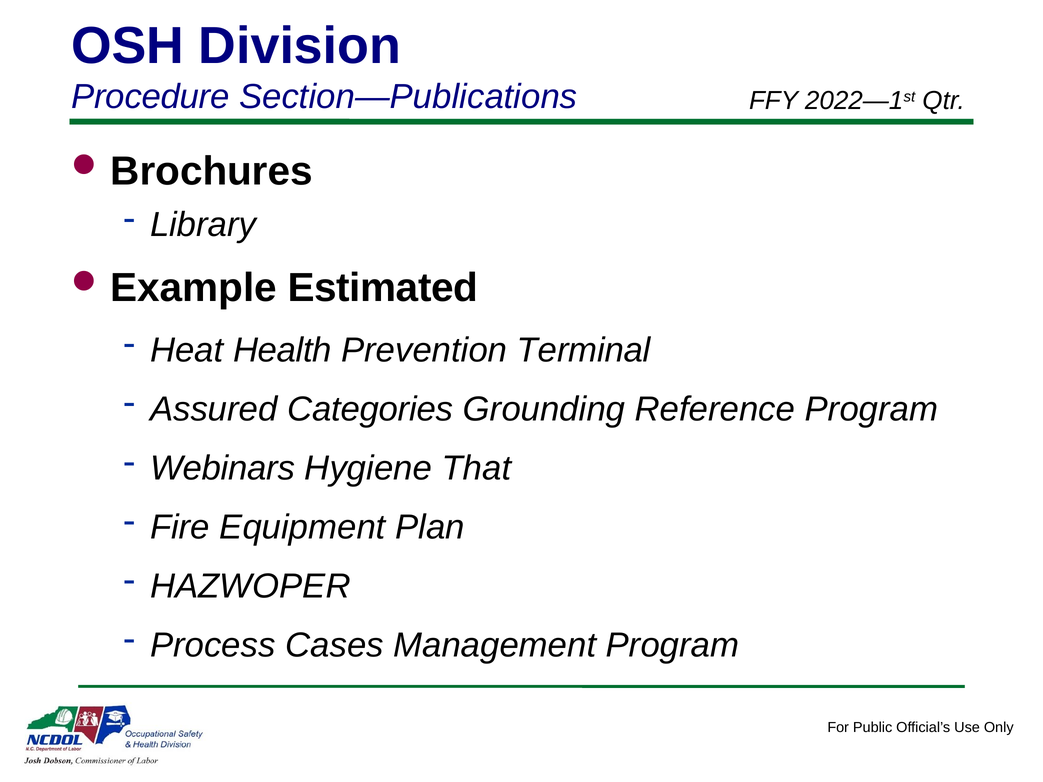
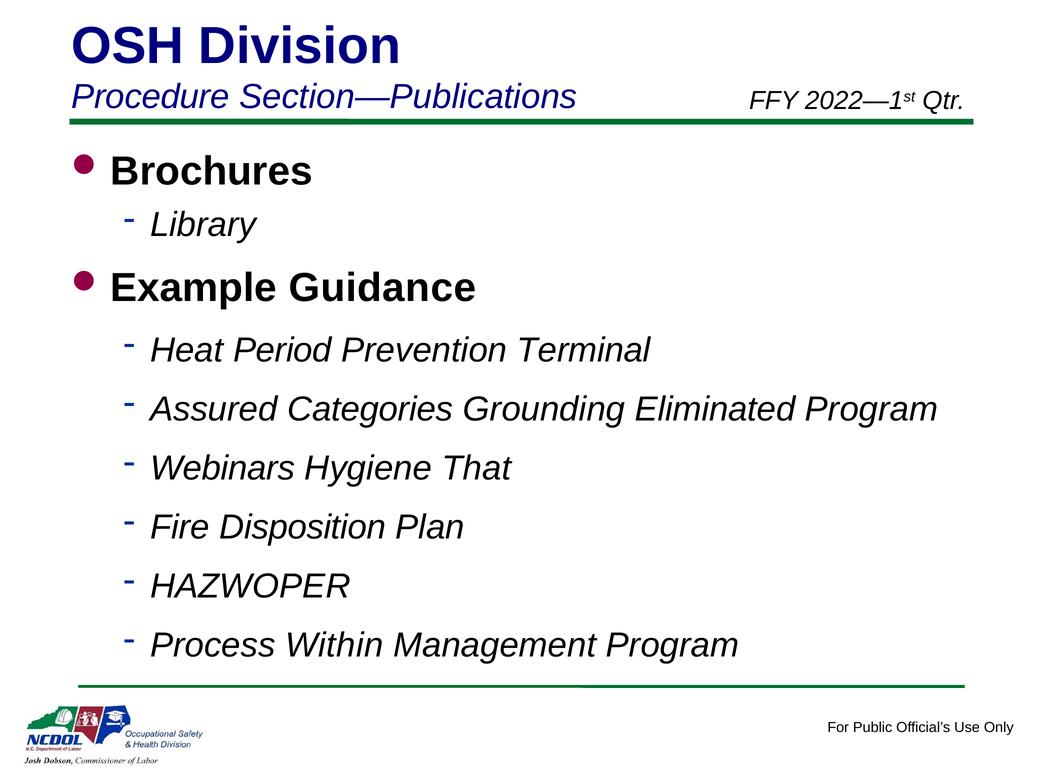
Estimated: Estimated -> Guidance (382, 288)
Health: Health -> Period (282, 350)
Reference: Reference -> Eliminated (715, 409)
Equipment: Equipment -> Disposition (303, 527)
Cases: Cases -> Within (334, 646)
